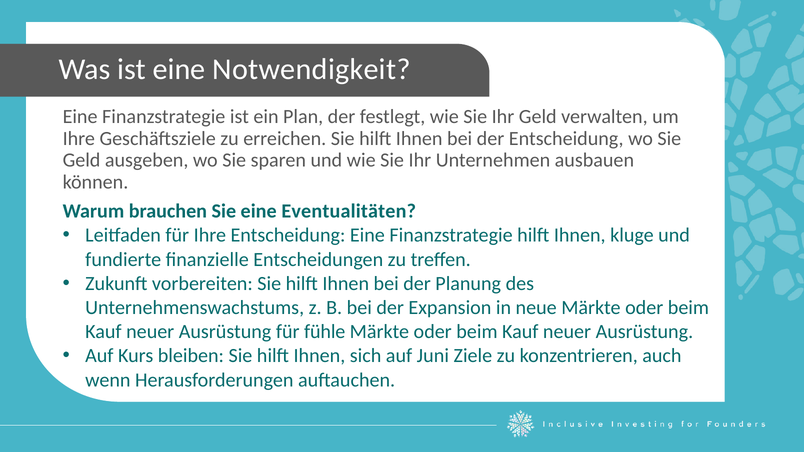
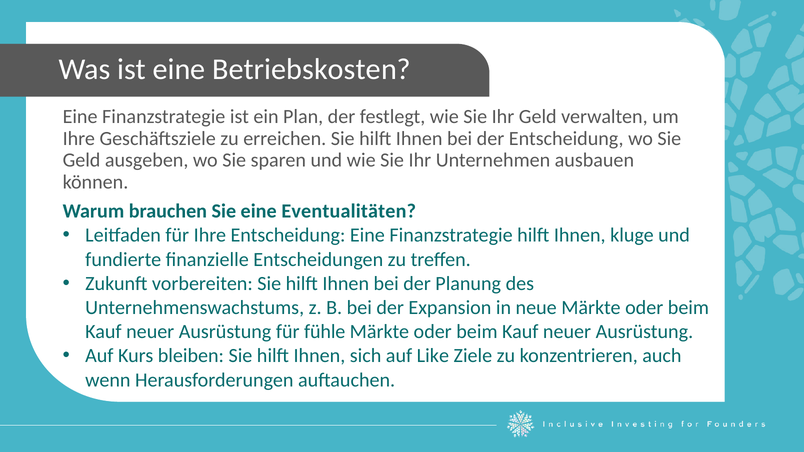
Notwendigkeit: Notwendigkeit -> Betriebskosten (312, 69)
Juni: Juni -> Like (433, 356)
